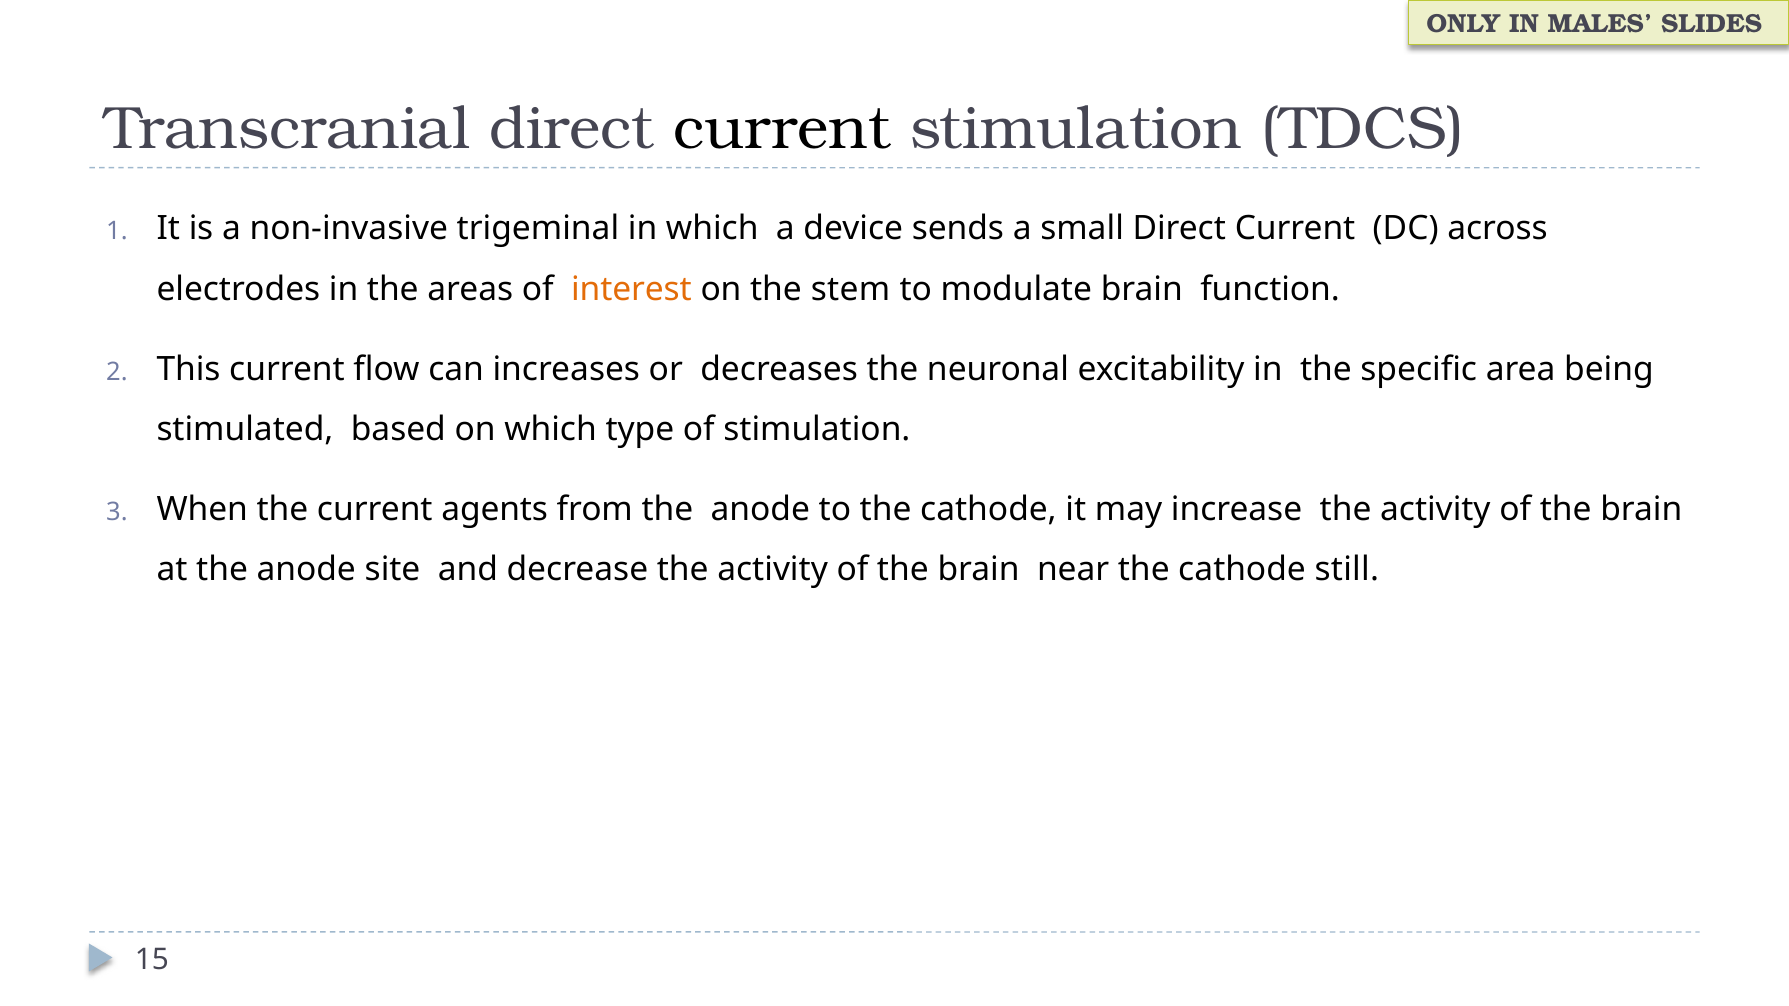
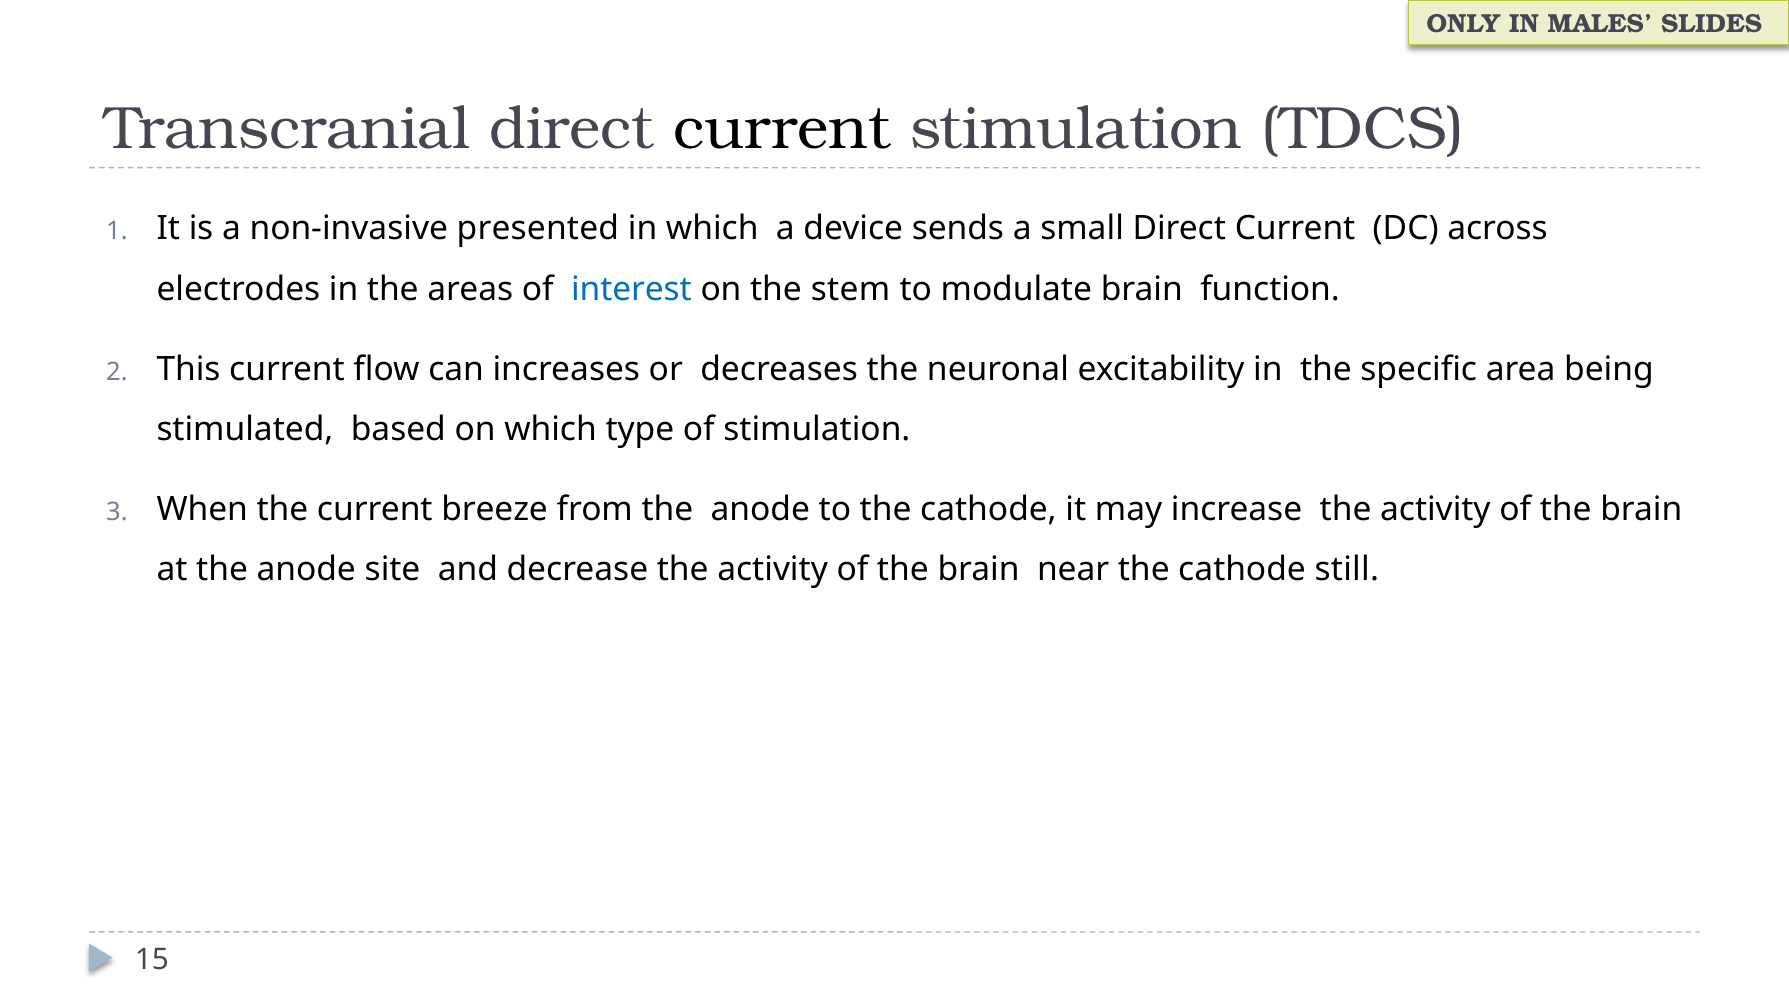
trigeminal: trigeminal -> presented (538, 229)
interest colour: orange -> blue (631, 289)
agents: agents -> breeze (495, 510)
